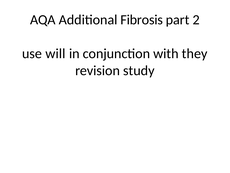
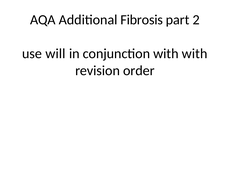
with they: they -> with (195, 53)
study: study -> order (139, 70)
